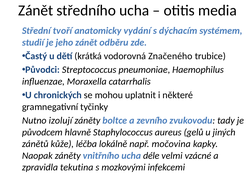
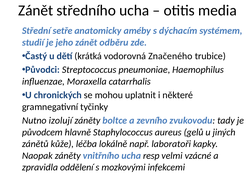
tvoří: tvoří -> setře (63, 31)
vydání: vydání -> améby (137, 31)
močovina: močovina -> laboratoři (171, 144)
déle: déle -> resp (151, 155)
tekutina: tekutina -> oddělení (77, 167)
